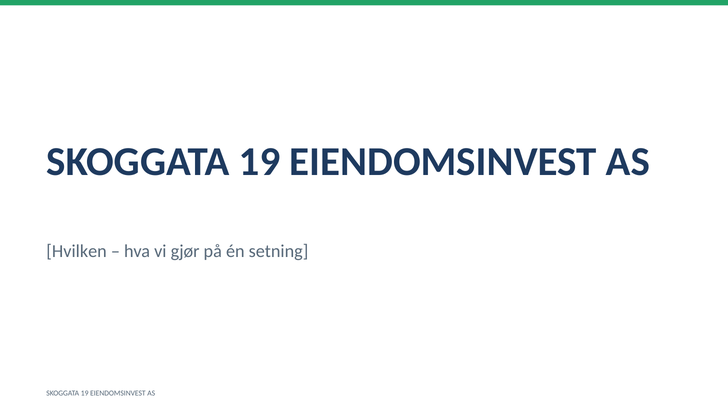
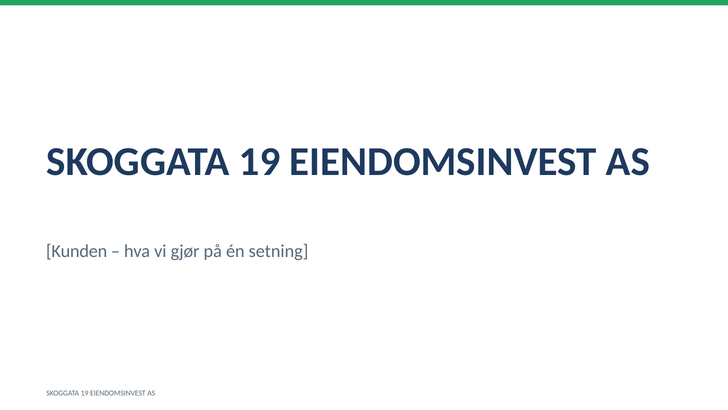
Hvilken: Hvilken -> Kunden (77, 251)
